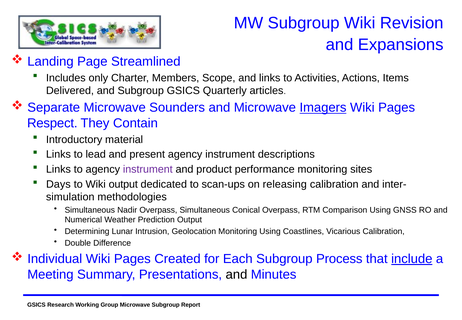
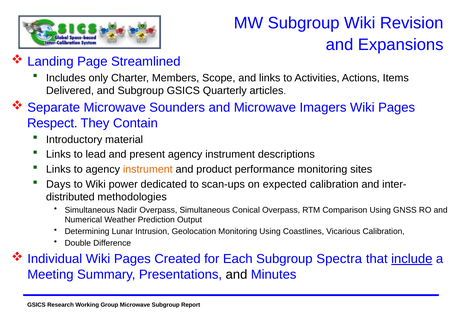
Imagers underline: present -> none (323, 108)
instrument colour: purple -> orange (148, 169)
Wiki output: output -> power (123, 184)
releasing: releasing -> expected (285, 184)
simulation: simulation -> distributed (70, 197)
Process: Process -> Spectra (339, 259)
